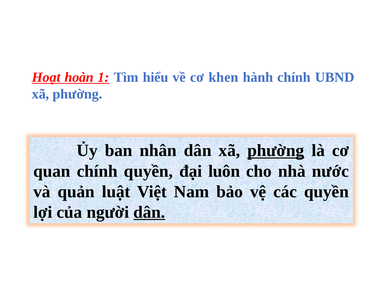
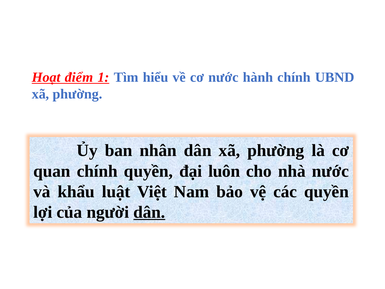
hoàn: hoàn -> điểm (79, 77)
cơ khen: khen -> nước (223, 77)
phường underline: present -> none (276, 150)
quản: quản -> khẩu (76, 191)
